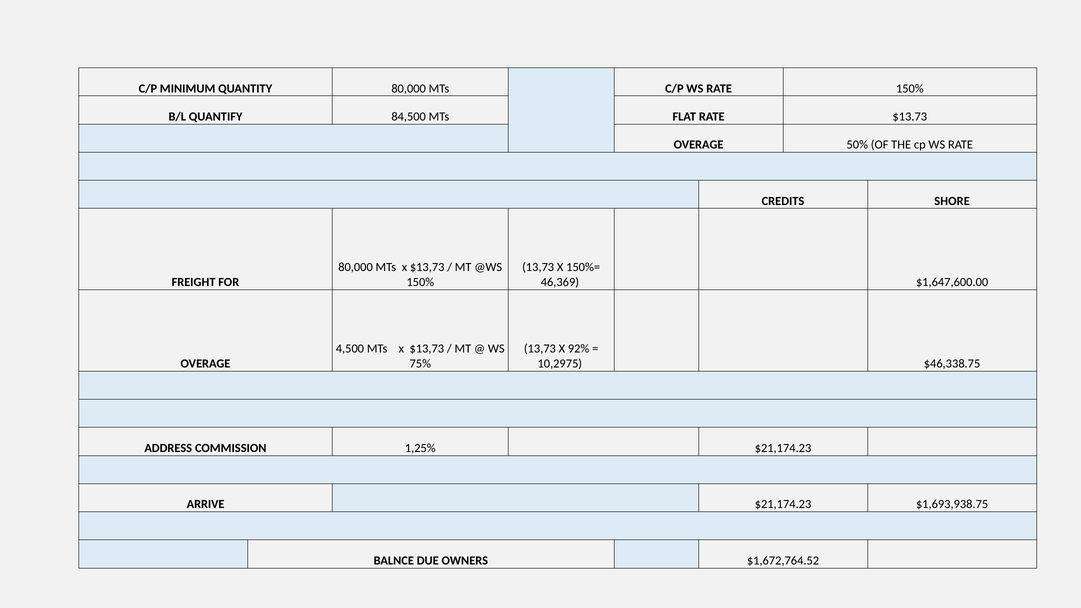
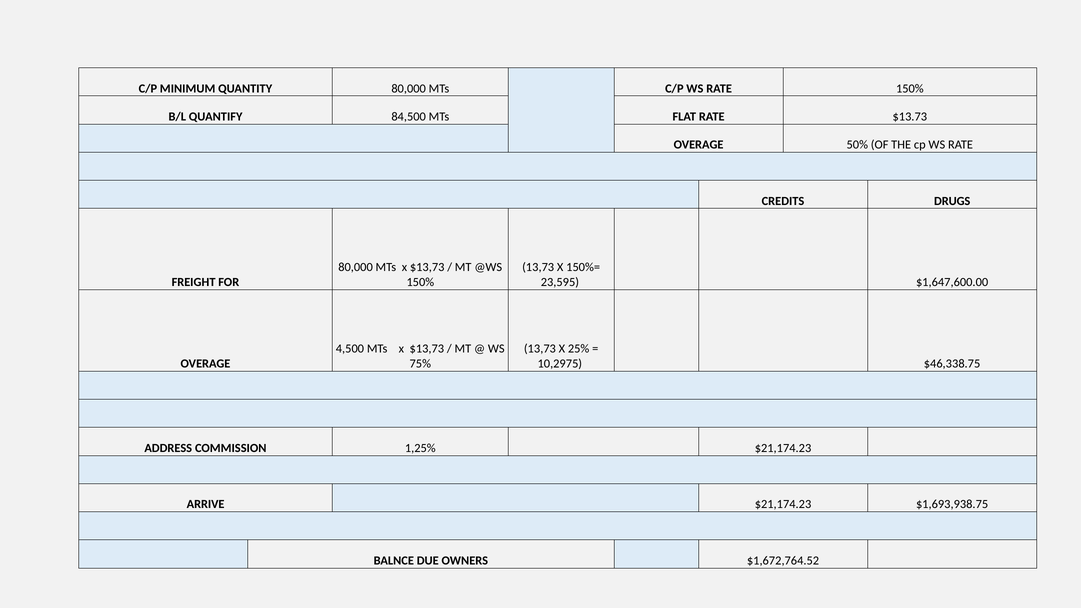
SHORE: SHORE -> DRUGS (952, 201)
46,369: 46,369 -> 23,595 (560, 282)
92%: 92% -> 25% (579, 348)
